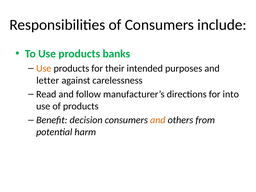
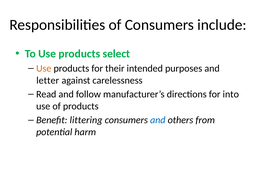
banks: banks -> select (116, 54)
decision: decision -> littering (86, 120)
and colour: orange -> blue (158, 120)
